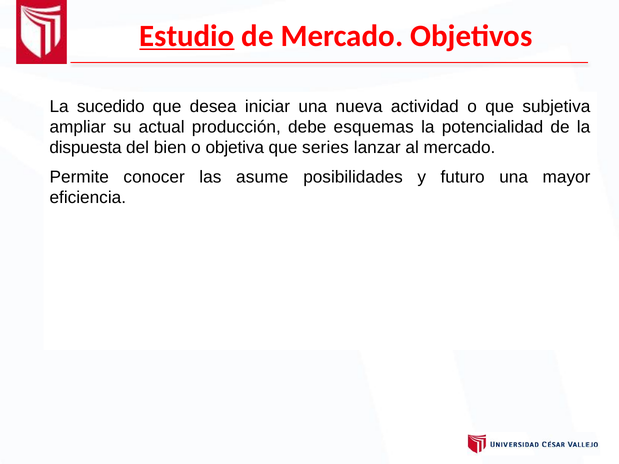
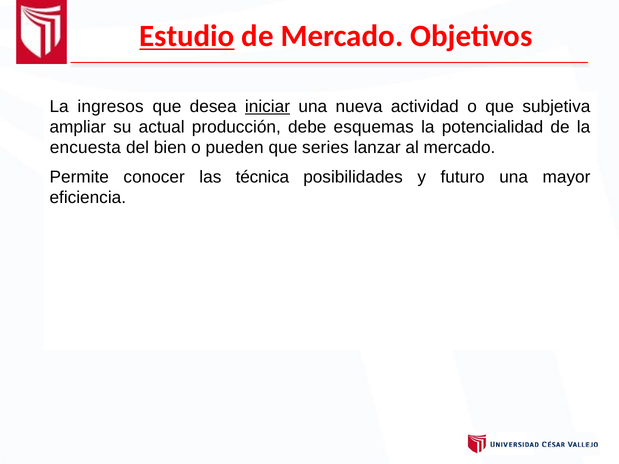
sucedido: sucedido -> ingresos (111, 106)
iniciar underline: none -> present (267, 106)
dispuesta: dispuesta -> encuesta (85, 148)
objetiva: objetiva -> pueden (235, 148)
asume: asume -> técnica (262, 177)
